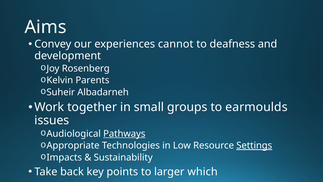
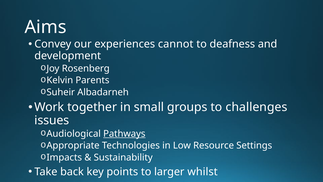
earmoulds: earmoulds -> challenges (257, 107)
Settings underline: present -> none (254, 145)
which: which -> whilst (203, 171)
